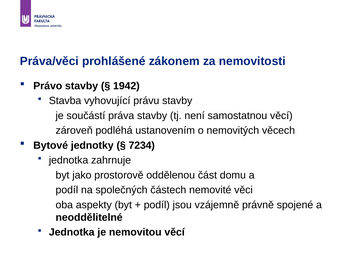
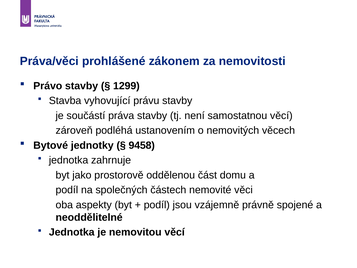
1942: 1942 -> 1299 (126, 86)
7234: 7234 -> 9458 (142, 145)
